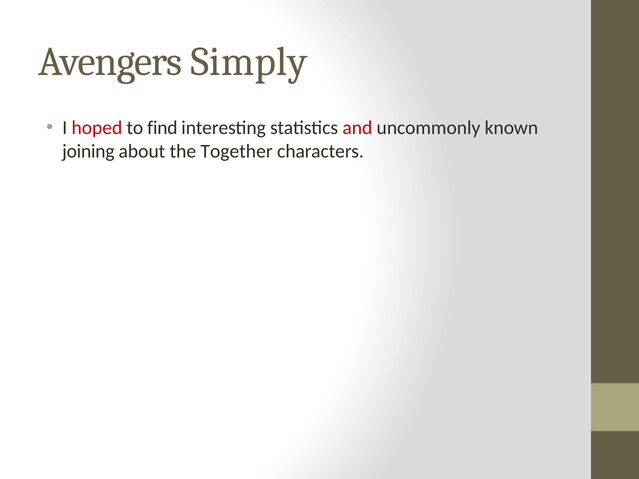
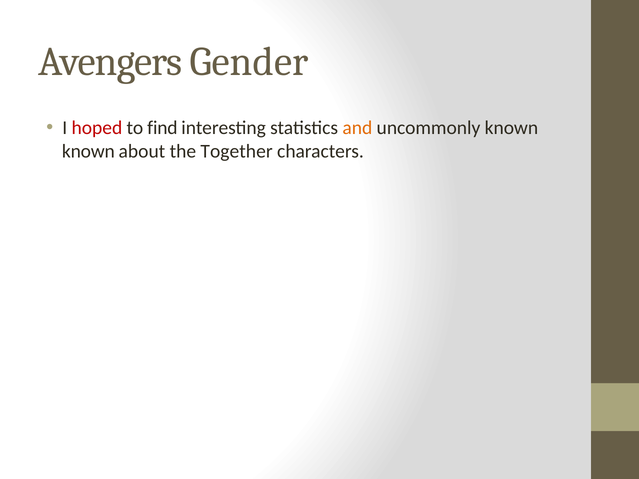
Simply: Simply -> Gender (249, 62)
and colour: red -> orange (357, 128)
joining: joining -> known (88, 152)
